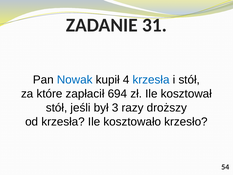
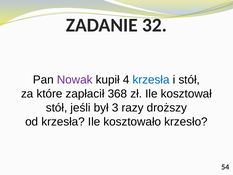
31: 31 -> 32 (155, 25)
Nowak colour: blue -> purple (75, 80)
694: 694 -> 368 (117, 94)
